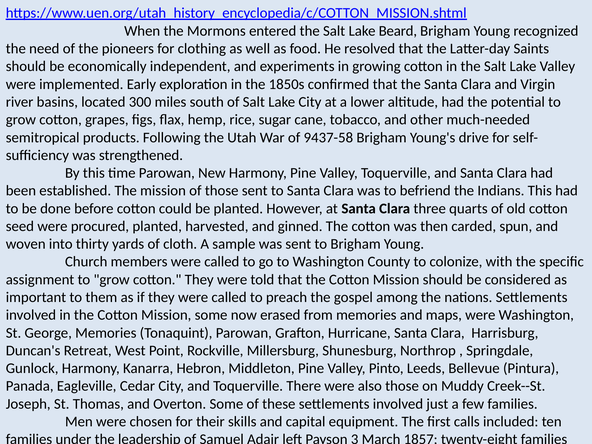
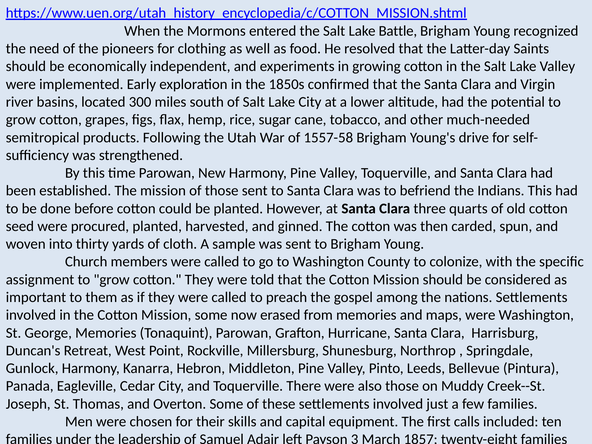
Lake Beard: Beard -> Battle (398, 31)
9437-58: 9437-58 -> 1557-58 (328, 137)
